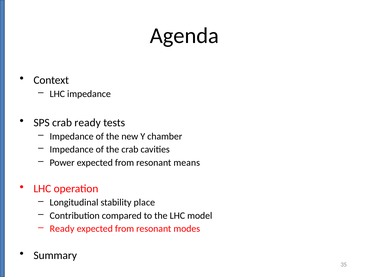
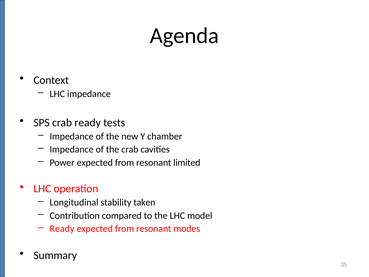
means: means -> limited (187, 162)
place: place -> taken (144, 202)
